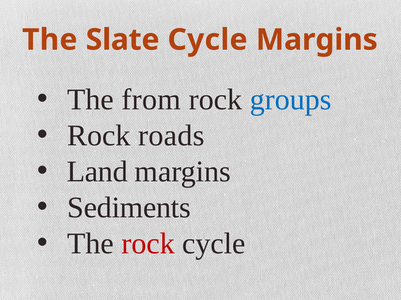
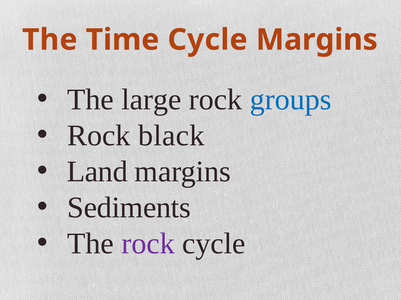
Slate: Slate -> Time (122, 40)
from: from -> large (151, 100)
roads: roads -> black (171, 136)
rock colour: red -> purple (148, 244)
